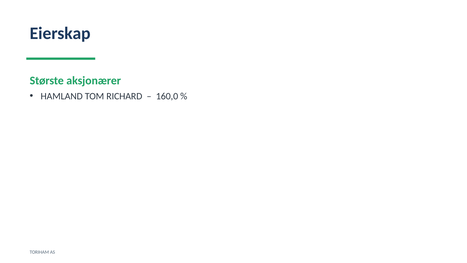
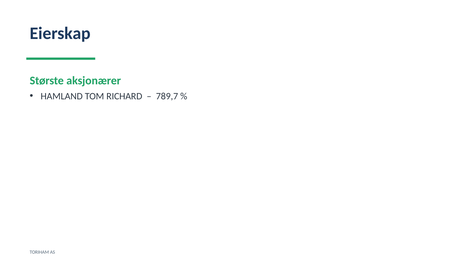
160,0: 160,0 -> 789,7 (167, 96)
